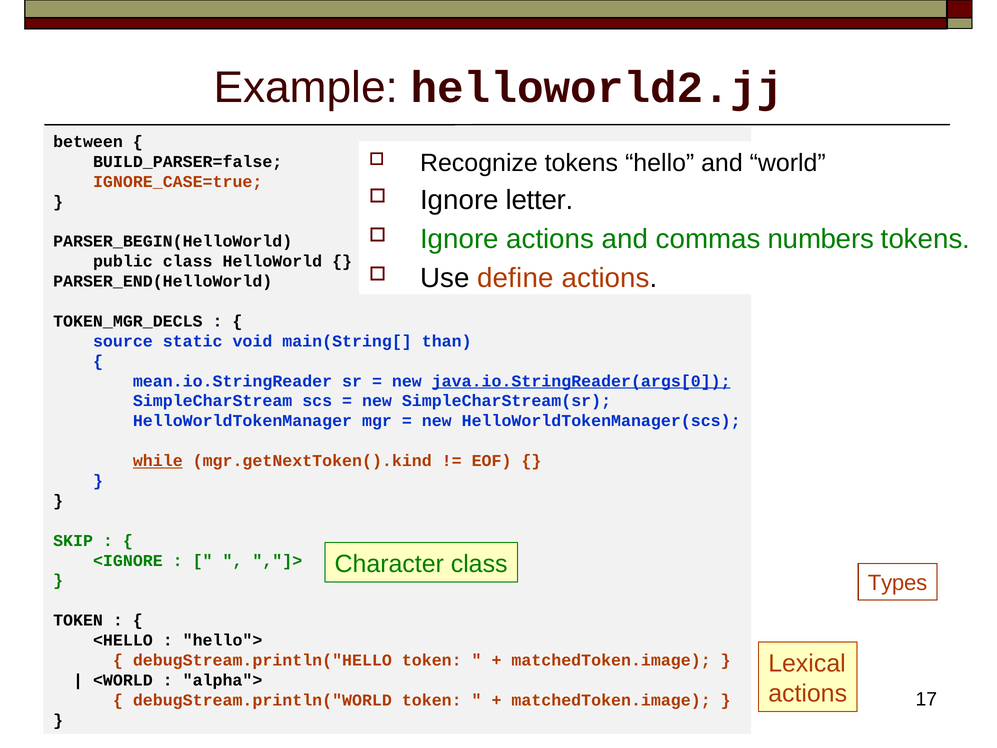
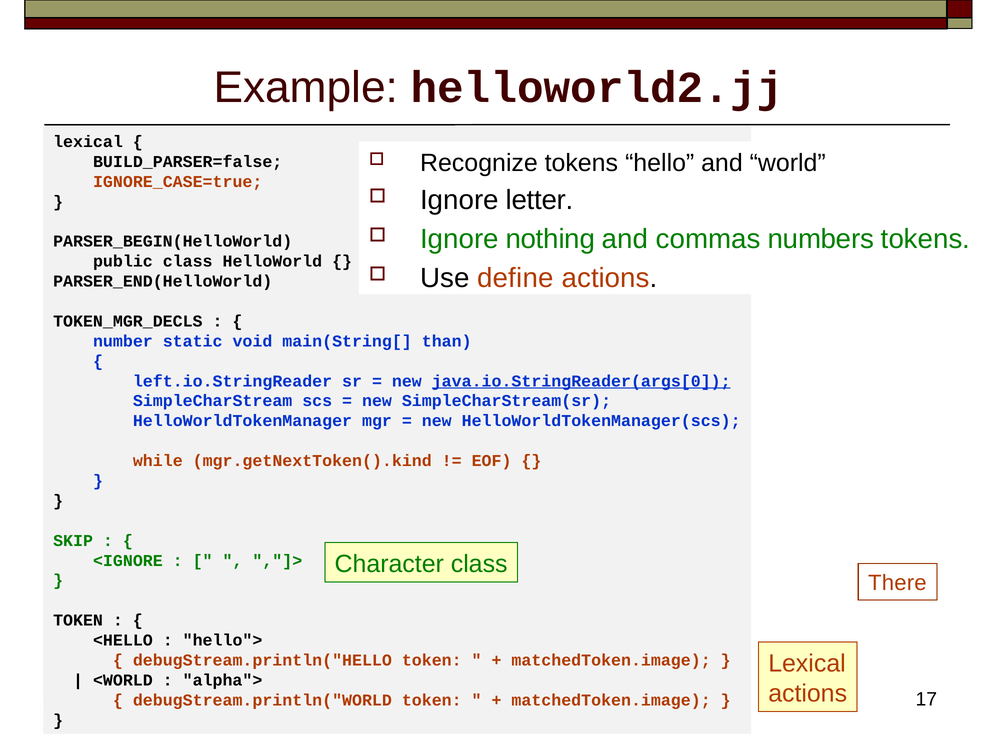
between: between -> lexical (88, 142)
Ignore actions: actions -> nothing (550, 239)
source: source -> number (123, 341)
mean.io.StringReader: mean.io.StringReader -> left.io.StringReader (233, 381)
while underline: present -> none (158, 461)
Types: Types -> There (897, 583)
